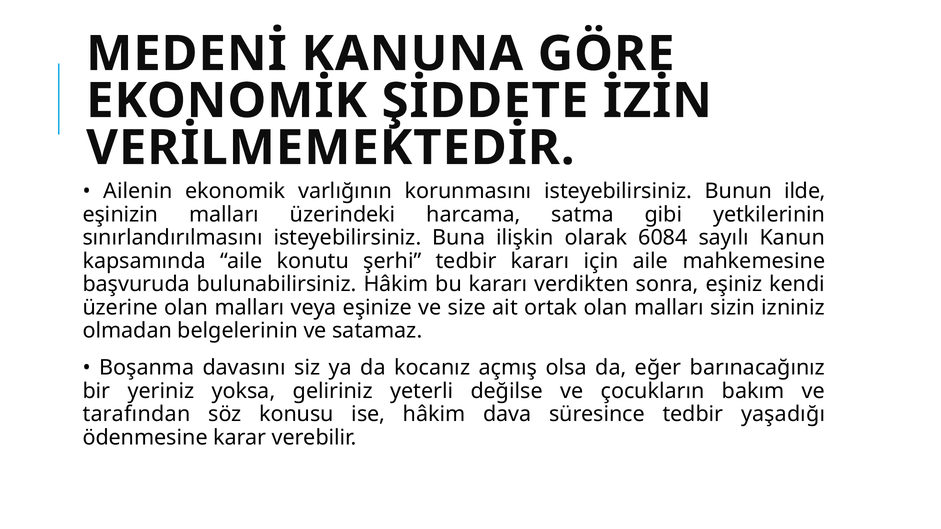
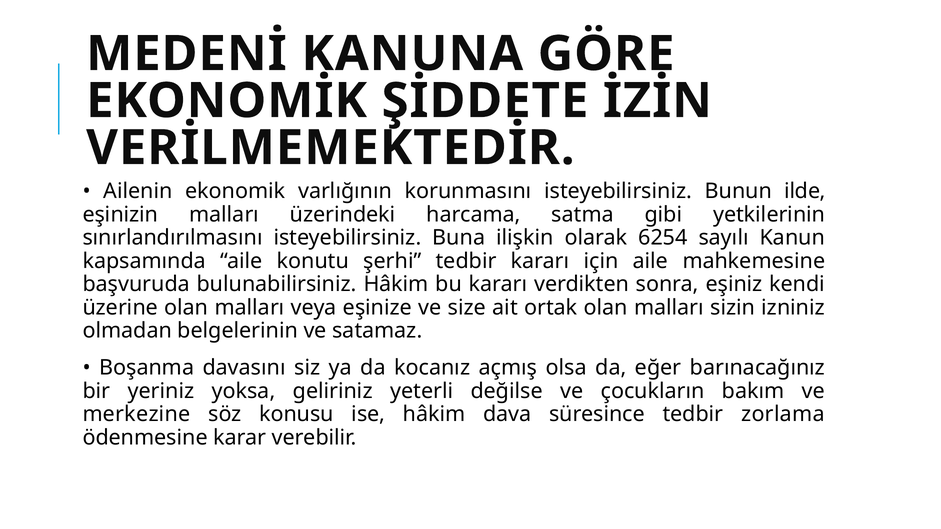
6084: 6084 -> 6254 (663, 238)
tarafından: tarafından -> merkezine (136, 414)
yaşadığı: yaşadığı -> zorlama (783, 414)
